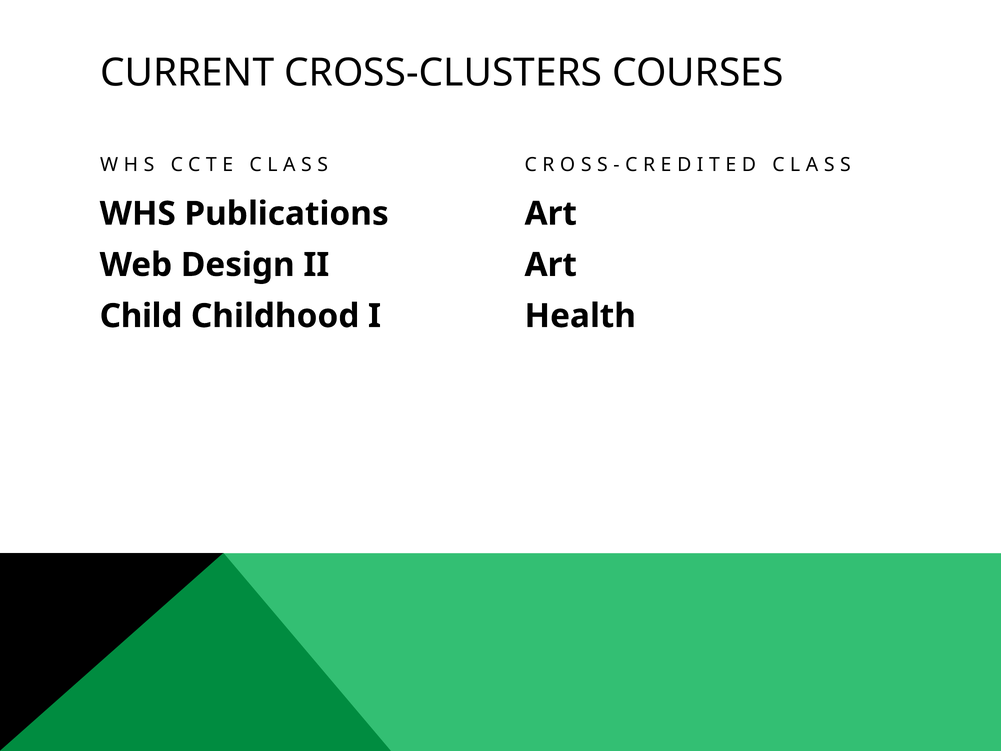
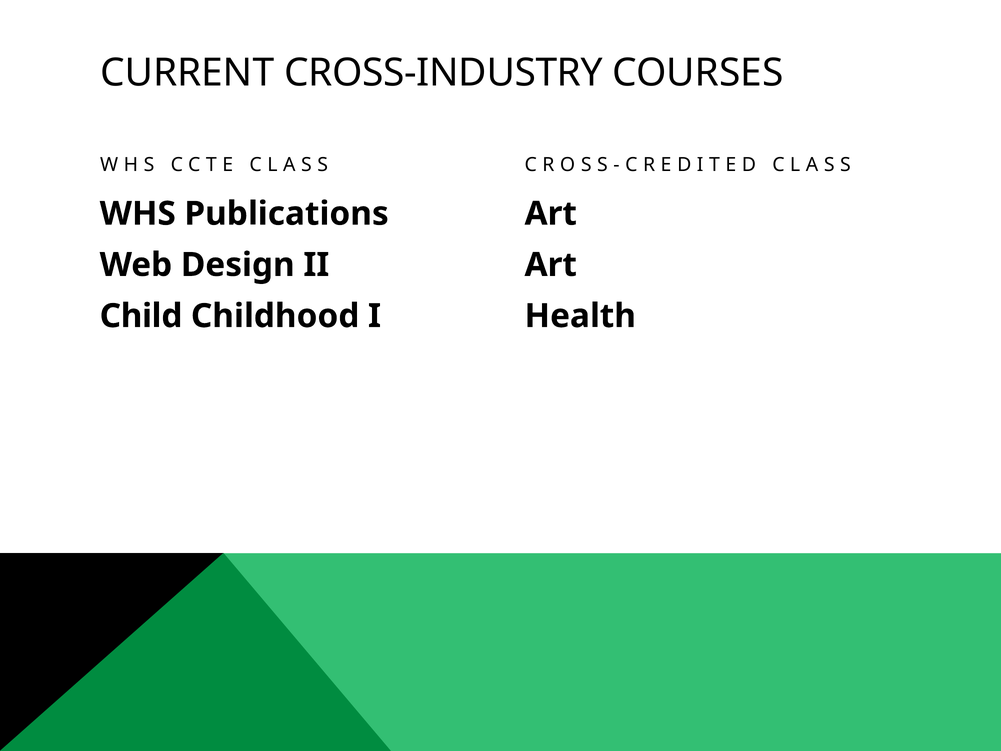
CROSS-CLUSTERS: CROSS-CLUSTERS -> CROSS-INDUSTRY (443, 73)
